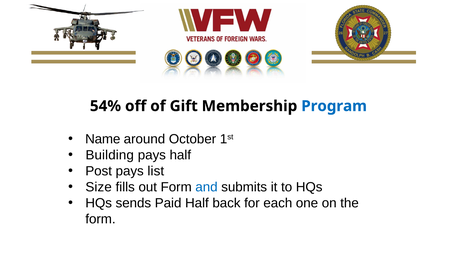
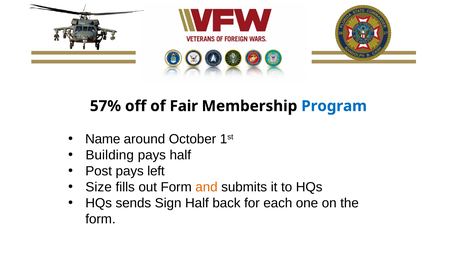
54%: 54% -> 57% (105, 106)
Gift: Gift -> Fair (184, 106)
list: list -> left (156, 171)
and colour: blue -> orange (207, 187)
Paid: Paid -> Sign (168, 203)
